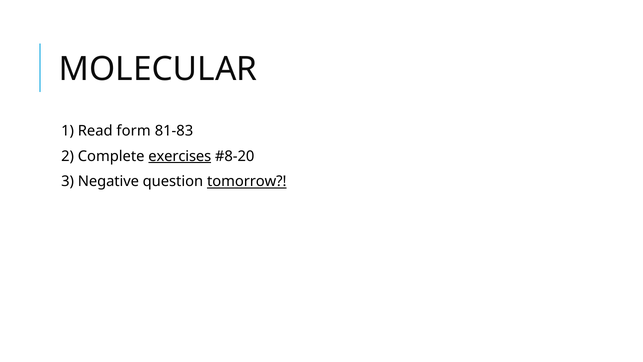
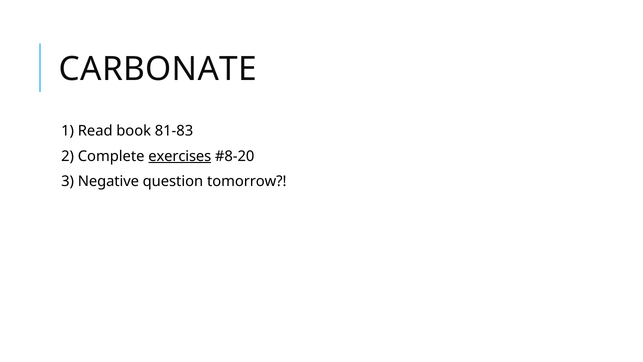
MOLECULAR: MOLECULAR -> CARBONATE (158, 69)
form: form -> book (134, 131)
tomorrow underline: present -> none (247, 181)
